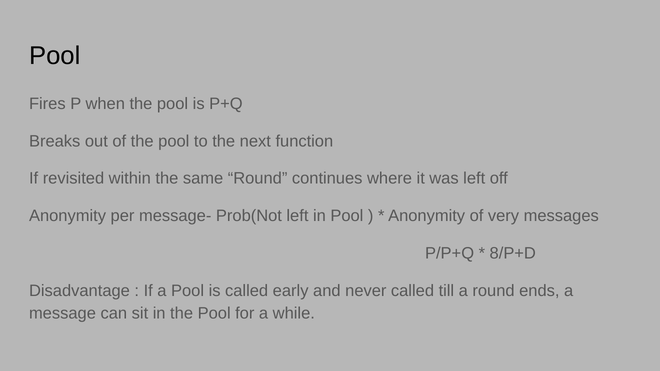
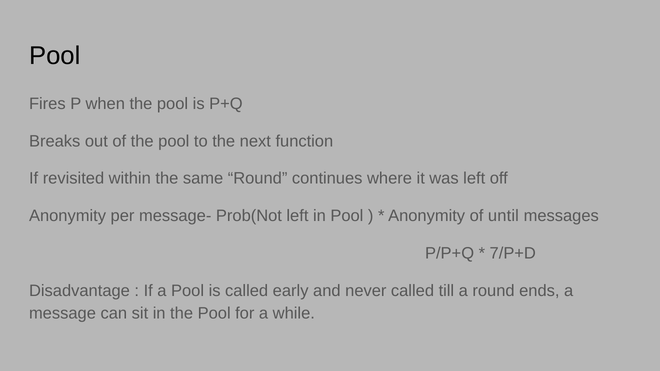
very: very -> until (503, 216)
8/P+D: 8/P+D -> 7/P+D (513, 253)
